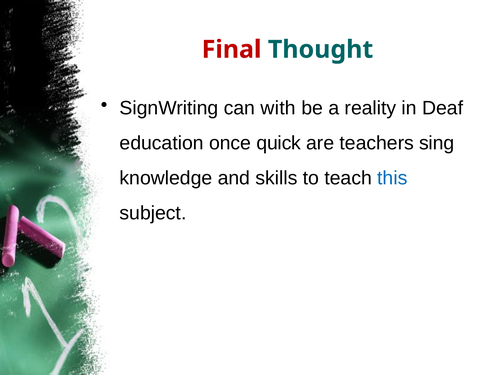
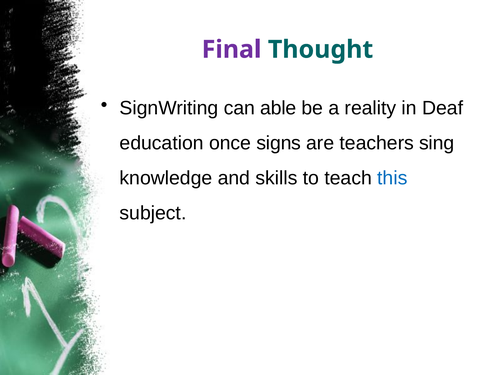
Final colour: red -> purple (232, 50)
with: with -> able (278, 108)
quick: quick -> signs (279, 143)
